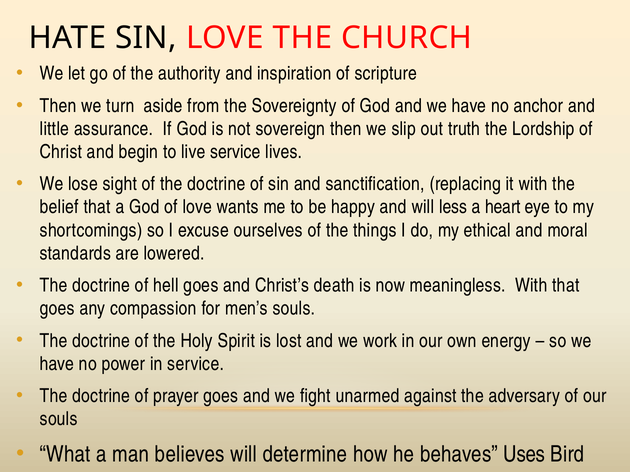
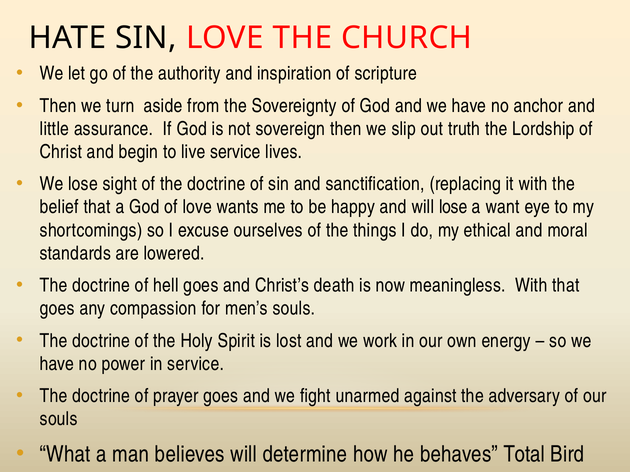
will less: less -> lose (453, 207)
heart: heart -> want (503, 207)
Uses: Uses -> Total (524, 455)
